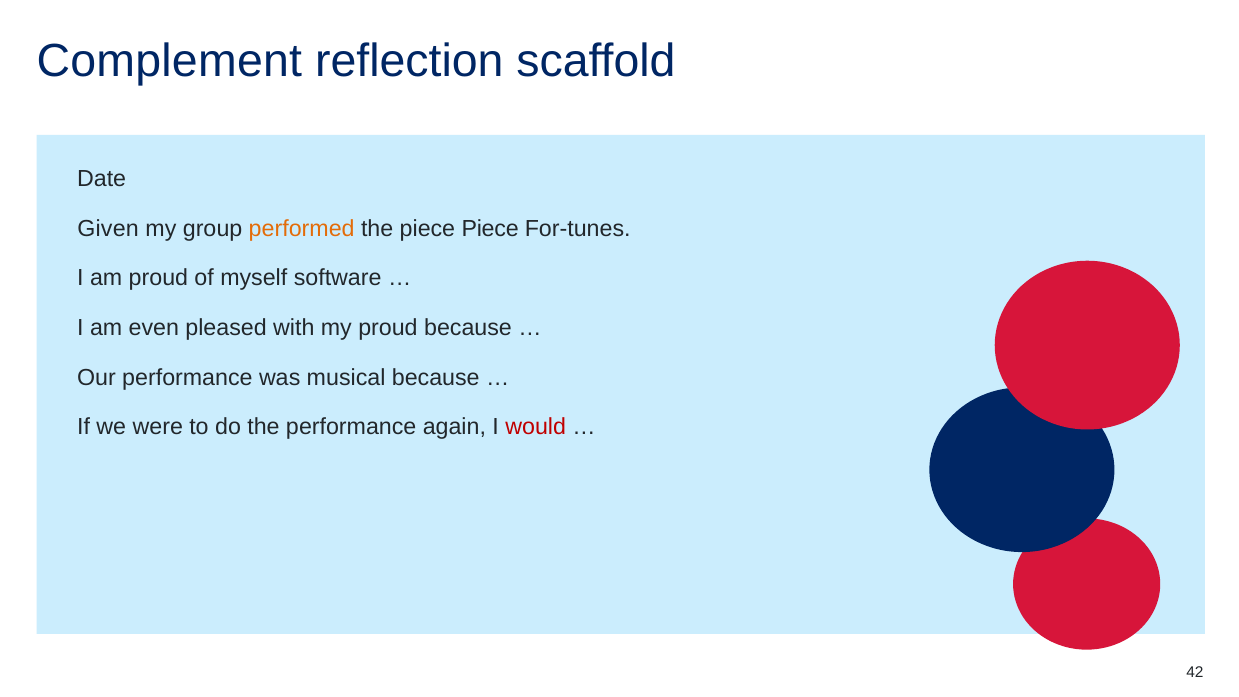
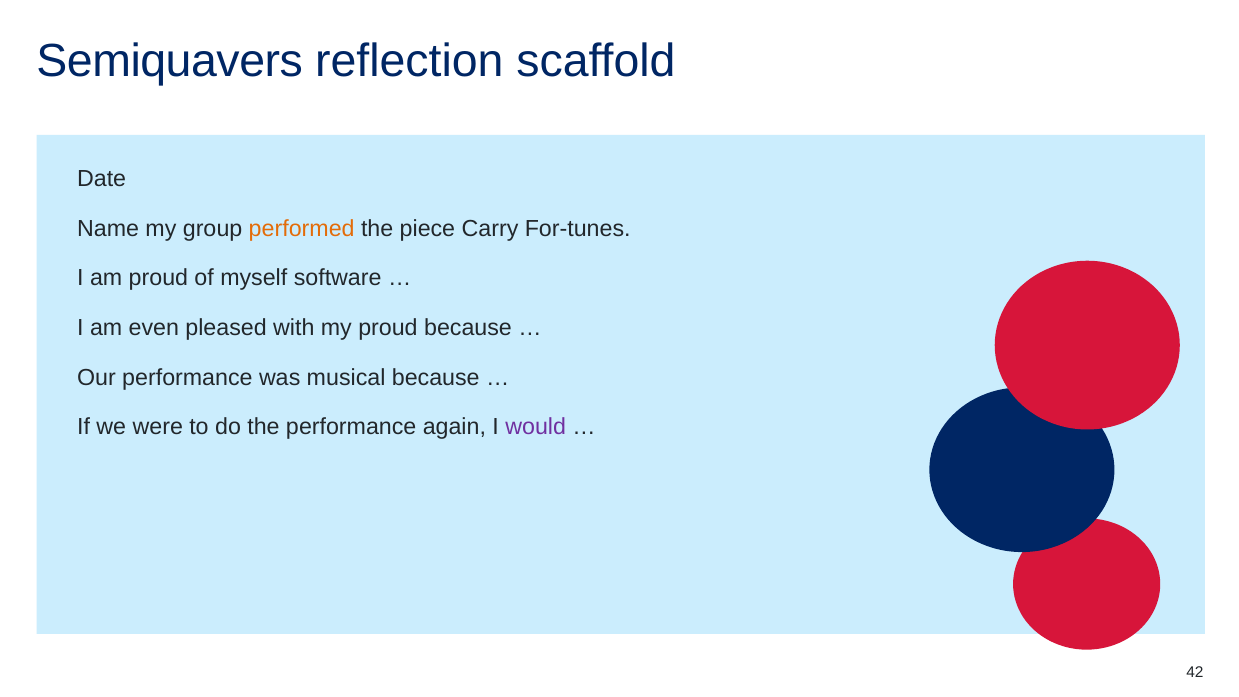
Complement: Complement -> Semiquavers (170, 61)
Given: Given -> Name (108, 229)
piece Piece: Piece -> Carry (490, 229)
would colour: red -> purple (536, 427)
